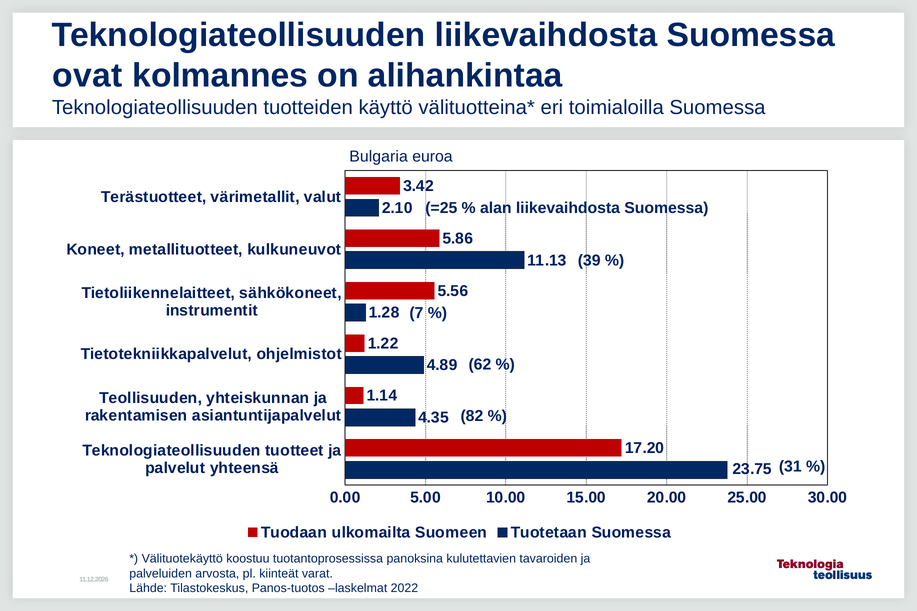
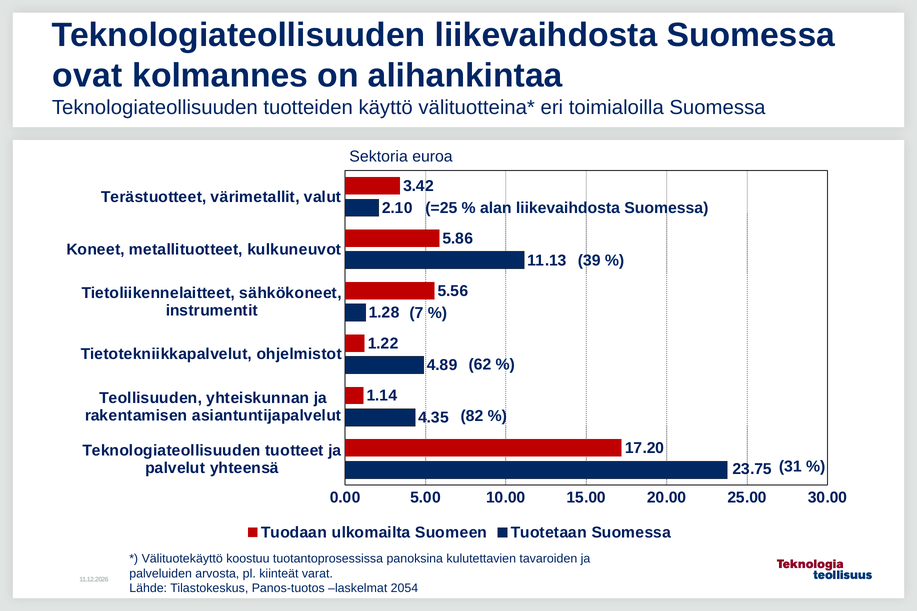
Bulgaria: Bulgaria -> Sektoria (379, 157)
2022: 2022 -> 2054 (404, 589)
